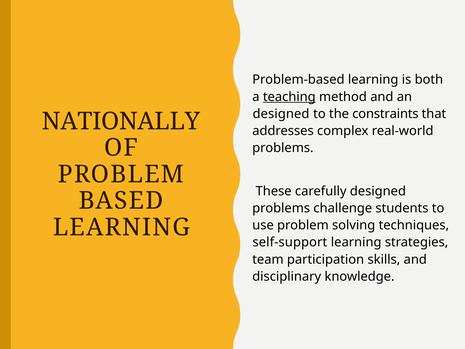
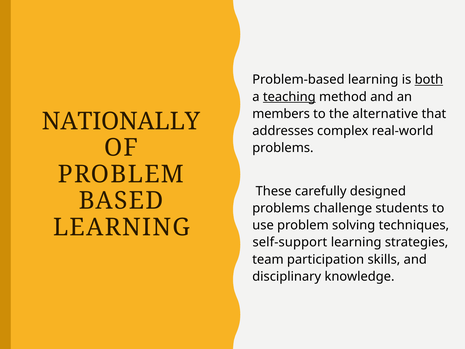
both underline: none -> present (429, 80)
designed: designed -> members (281, 114)
constraints: constraints -> alternative (385, 114)
